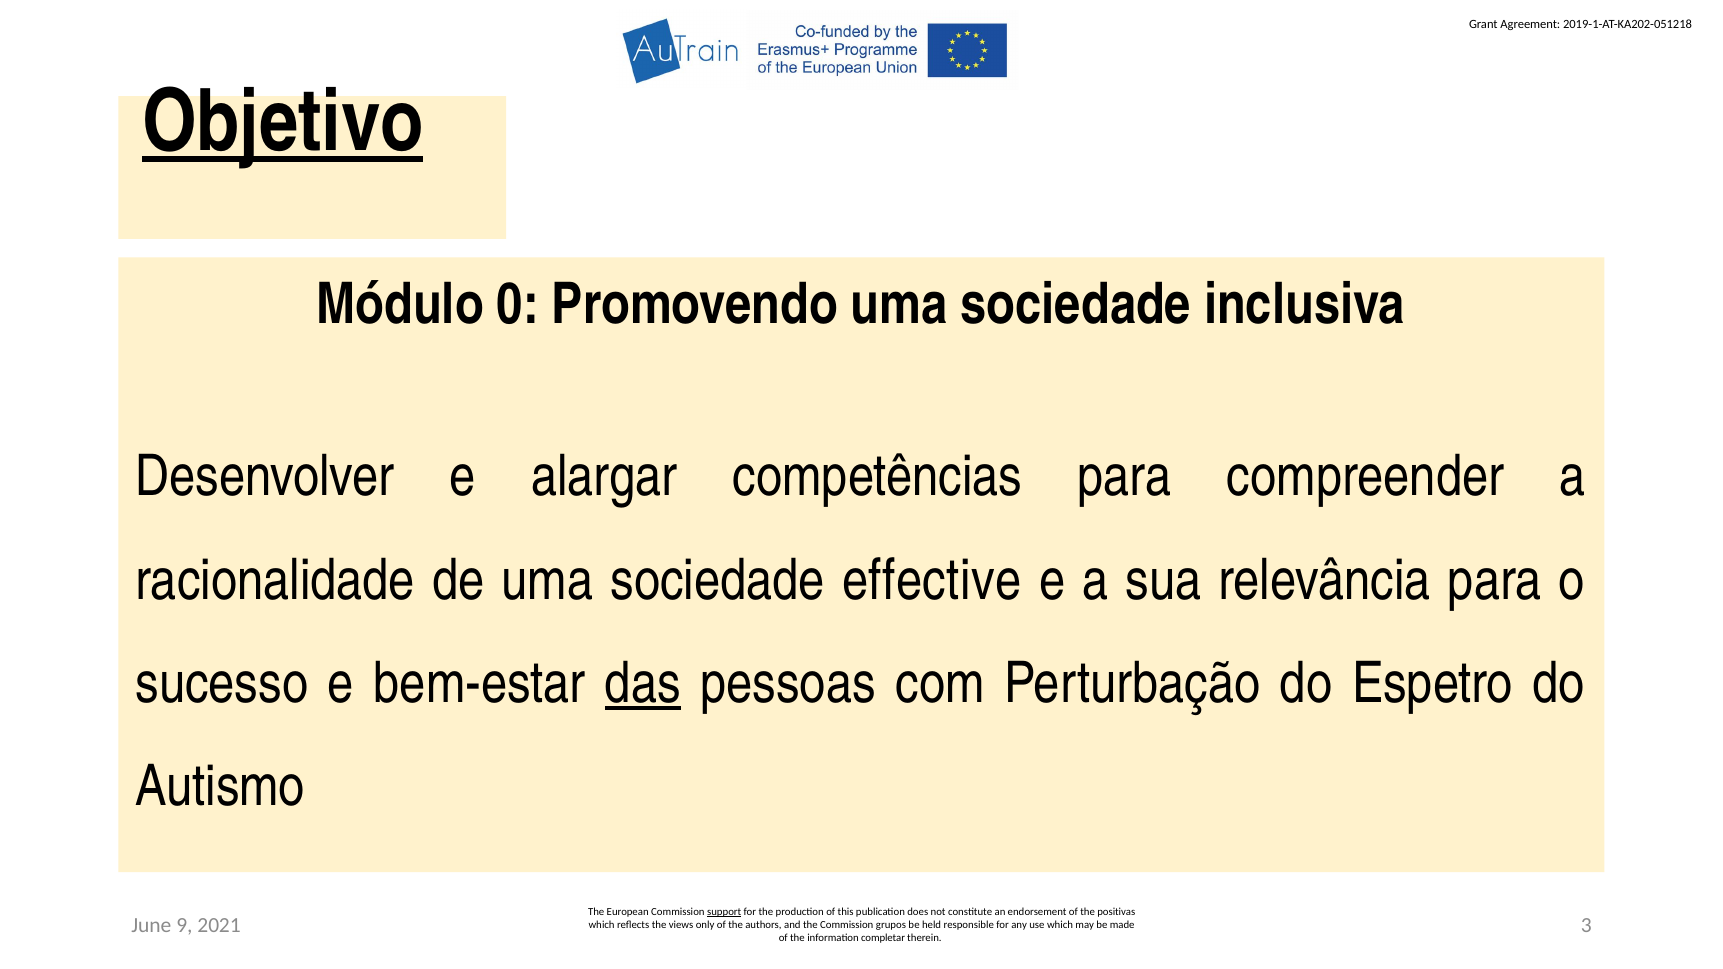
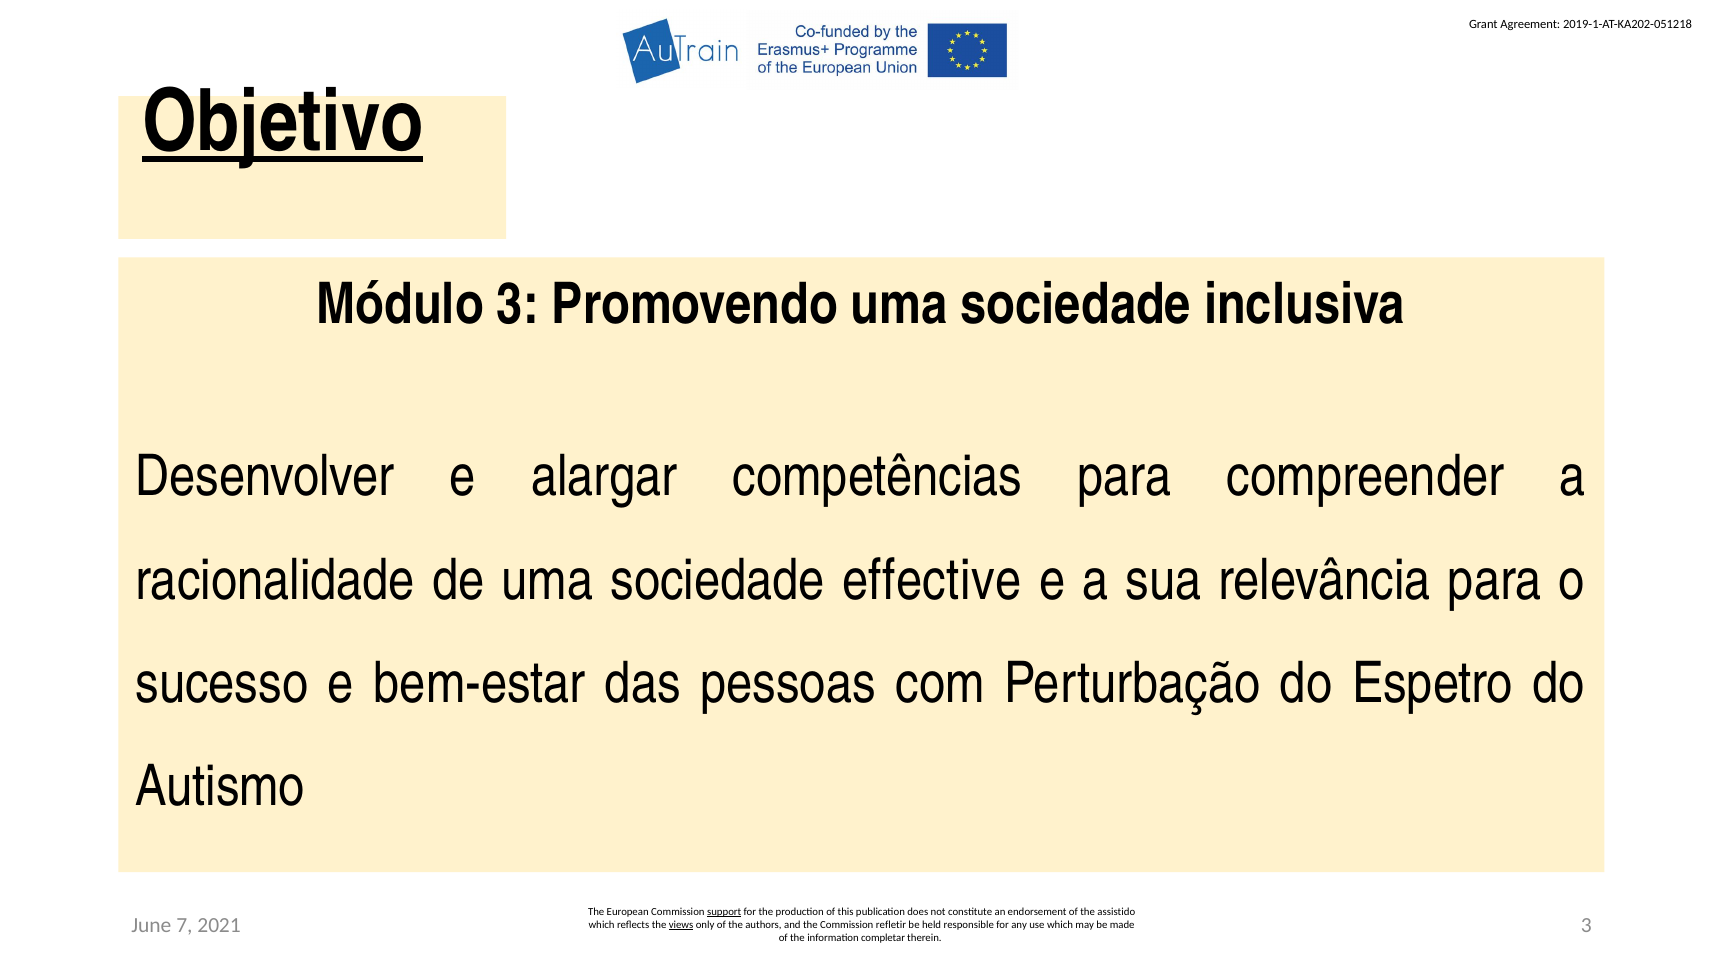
Módulo 0: 0 -> 3 (518, 305)
das underline: present -> none (643, 684)
positivas: positivas -> assistido (1116, 912)
9: 9 -> 7 (184, 926)
views underline: none -> present (681, 925)
grupos: grupos -> refletir (891, 925)
